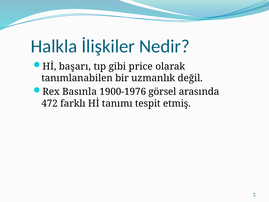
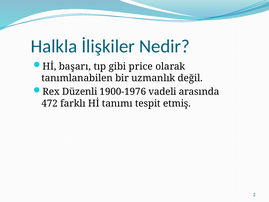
Basınla: Basınla -> Düzenli (80, 92)
görsel: görsel -> vadeli (162, 92)
